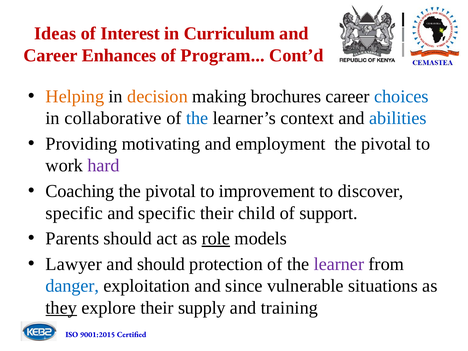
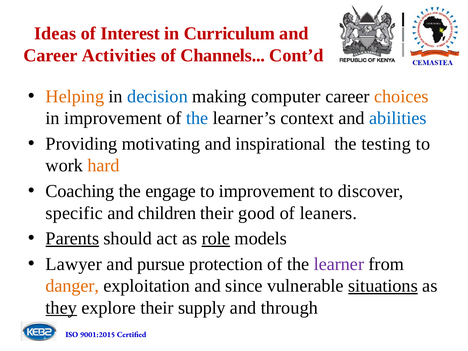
Enhances: Enhances -> Activities (119, 55)
Program: Program -> Channels (223, 55)
decision colour: orange -> blue (158, 96)
brochures: brochures -> computer (286, 96)
choices colour: blue -> orange (401, 96)
in collaborative: collaborative -> improvement (113, 118)
employment: employment -> inspirational (281, 144)
pivotal: pivotal -> testing (386, 144)
hard colour: purple -> orange (104, 166)
pivotal: pivotal -> engage (171, 191)
and specific: specific -> children (167, 213)
child: child -> good (257, 213)
support: support -> leaners (328, 213)
Parents underline: none -> present (72, 238)
and should: should -> pursue (161, 264)
danger colour: blue -> orange (72, 286)
situations underline: none -> present (383, 286)
training: training -> through (289, 308)
